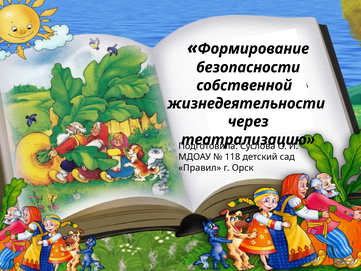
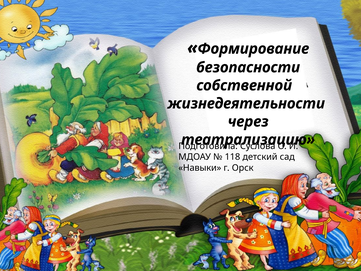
Правил: Правил -> Навыки (200, 168)
